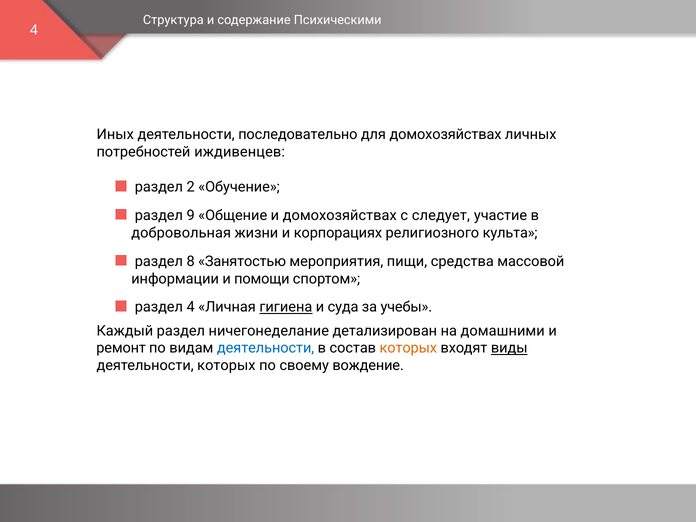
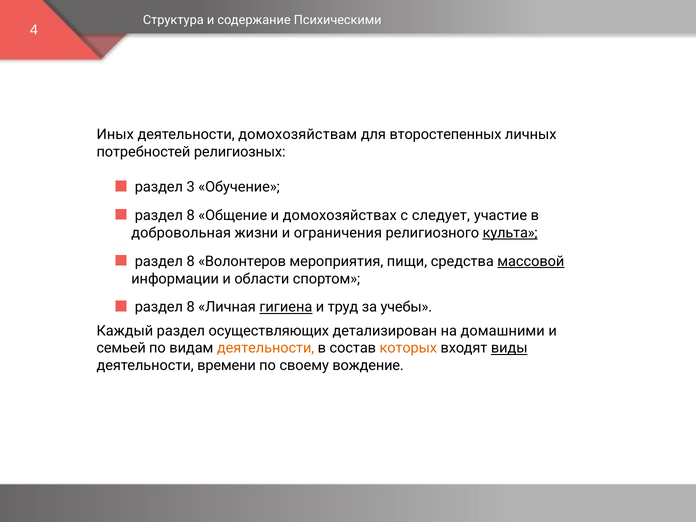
последовательно: последовательно -> домохозяйствам (298, 135)
для домохозяйствах: домохозяйствах -> второстепенных (446, 135)
иждивенцев: иждивенцев -> религиозных (240, 152)
2: 2 -> 3 (191, 187)
9: 9 -> 8 (191, 215)
корпорациях: корпорациях -> ограничения (338, 233)
культа underline: none -> present (510, 233)
Занятостью: Занятостью -> Волонтеров (242, 261)
массовой underline: none -> present (531, 261)
помощи: помощи -> области (262, 279)
4: 4 -> 8 (191, 307)
суда: суда -> труд (343, 307)
ничегонеделание: ничегонеделание -> осуществляющих (269, 331)
ремонт: ремонт -> семьей (121, 348)
деятельности colour: blue -> orange (266, 348)
деятельности которых: которых -> времени (227, 366)
